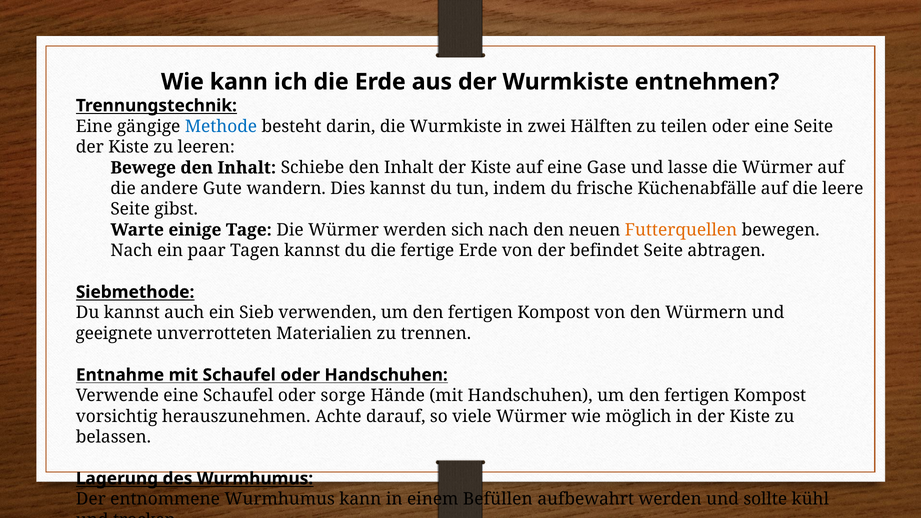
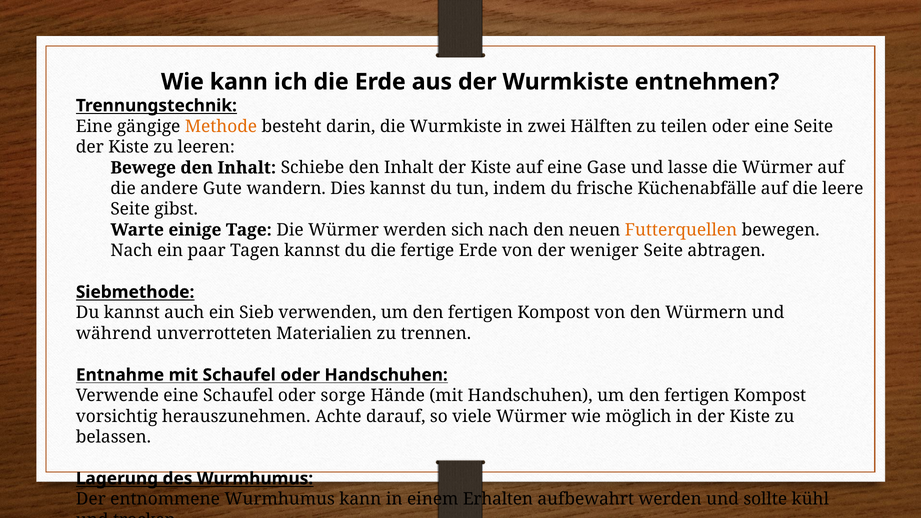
Methode colour: blue -> orange (221, 126)
befindet: befindet -> weniger (604, 251)
geeignete: geeignete -> während (114, 334)
Befüllen: Befüllen -> Erhalten (498, 499)
